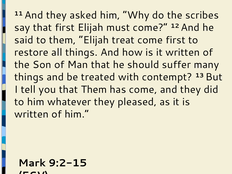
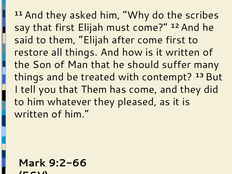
treat: treat -> after (123, 40)
9:2-15: 9:2-15 -> 9:2-66 (68, 163)
